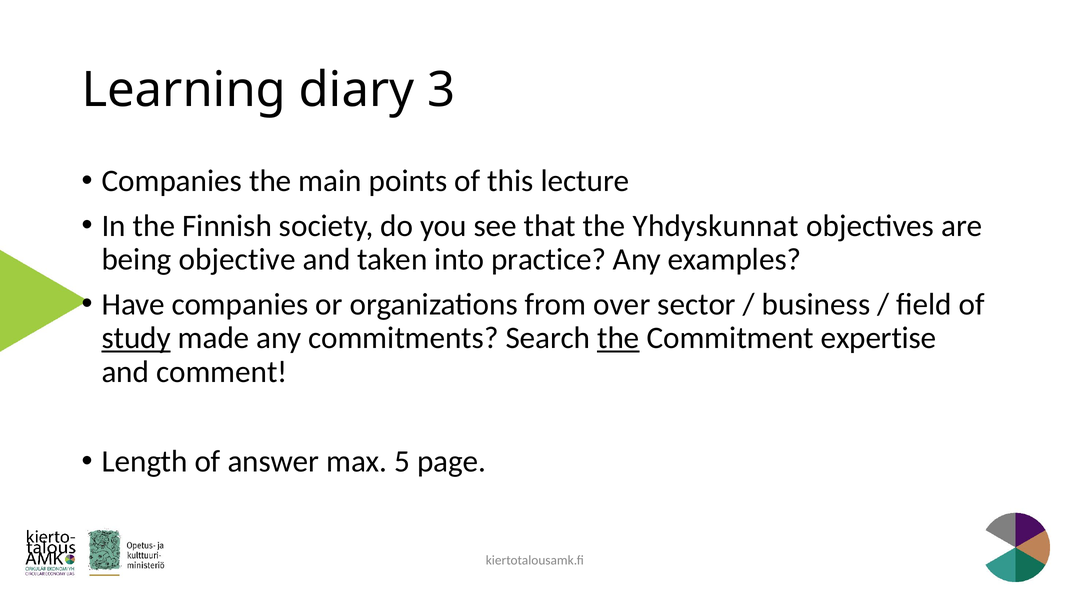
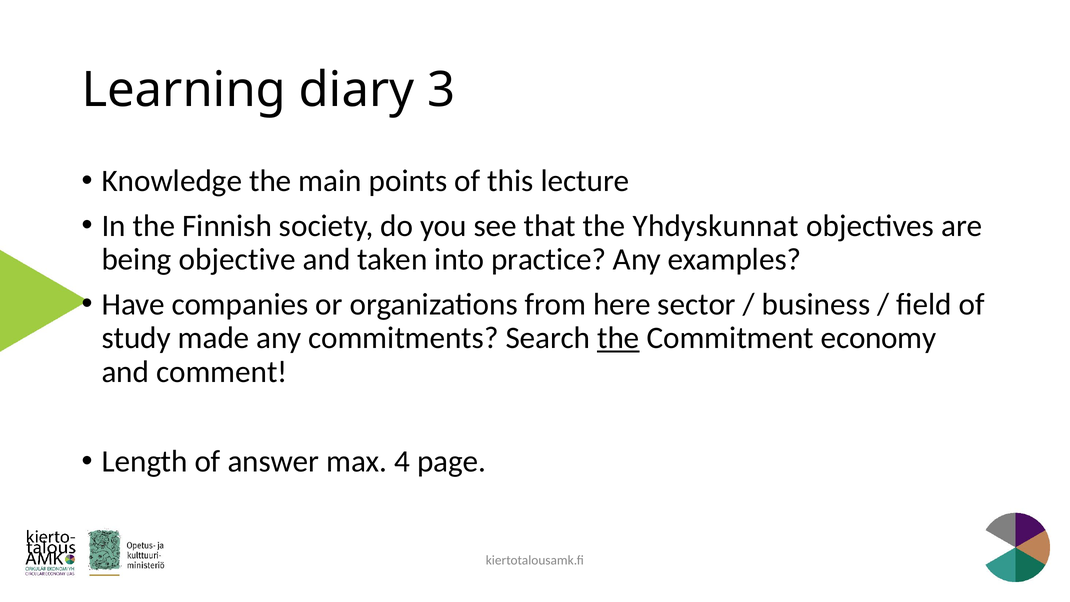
Companies: Companies -> Knowledge (172, 181)
over: over -> here (622, 304)
study underline: present -> none (136, 338)
expertise: expertise -> economy (879, 338)
5: 5 -> 4 (402, 461)
